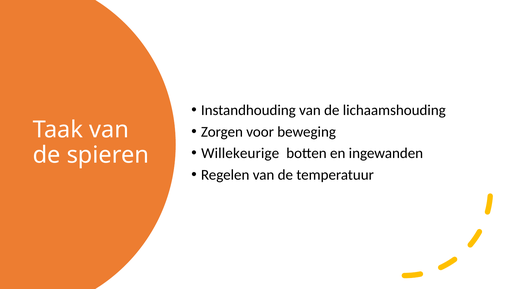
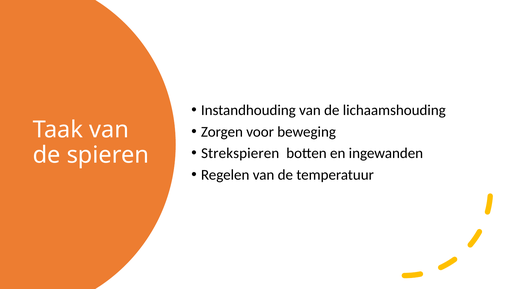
Willekeurige: Willekeurige -> Strekspieren (240, 153)
